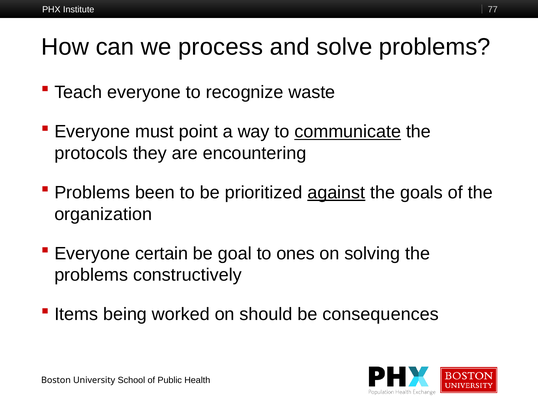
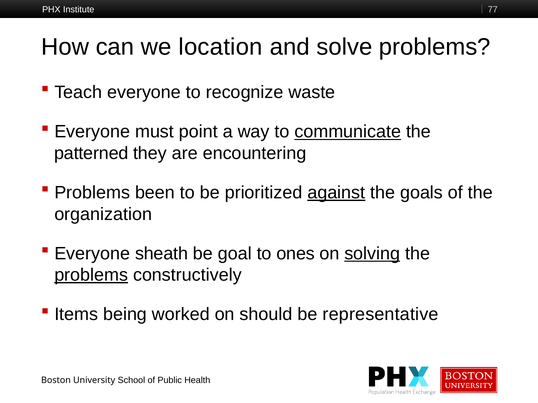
process: process -> location (221, 47)
protocols: protocols -> patterned (91, 153)
certain: certain -> sheath (162, 254)
solving underline: none -> present (372, 254)
problems underline: none -> present (91, 275)
consequences: consequences -> representative (381, 315)
